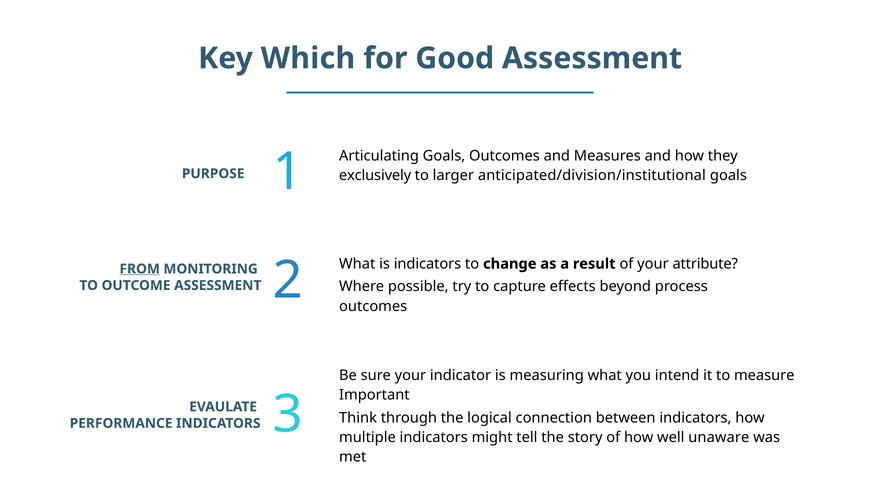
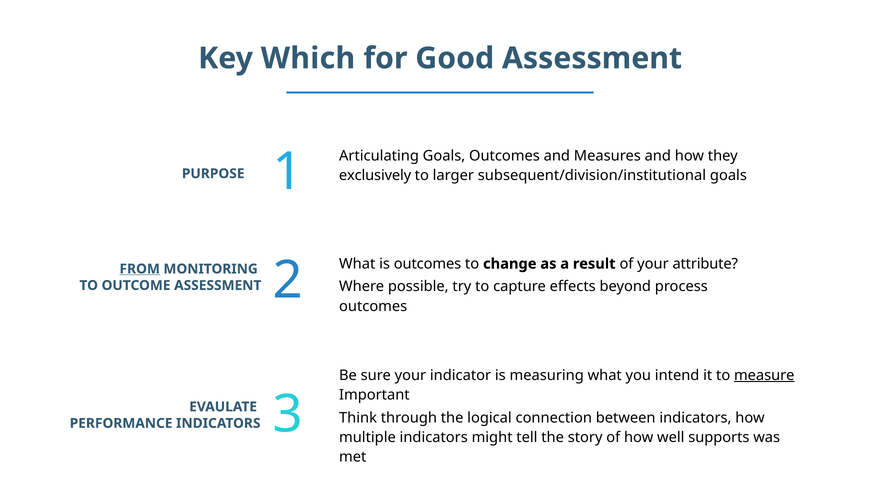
anticipated/division/institutional: anticipated/division/institutional -> subsequent/division/institutional (592, 176)
is indicators: indicators -> outcomes (428, 264)
measure underline: none -> present (764, 375)
unaware: unaware -> supports (719, 438)
